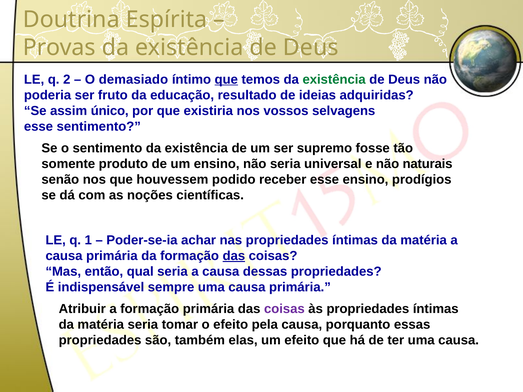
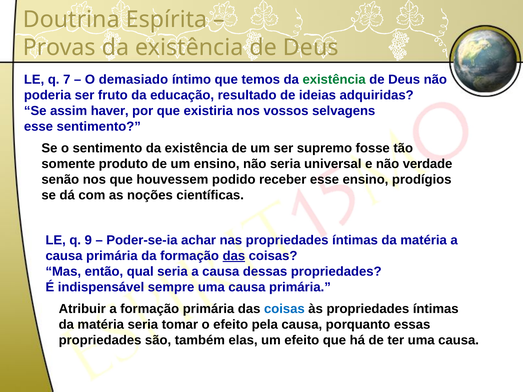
2: 2 -> 7 (67, 79)
que underline: present -> none (226, 79)
único: único -> haver (110, 111)
naturais: naturais -> verdade (428, 164)
1: 1 -> 9 (88, 240)
coisas colour: purple -> blue (284, 309)
